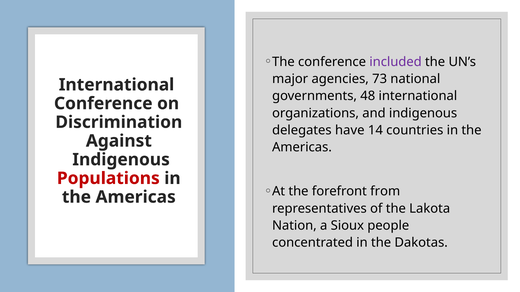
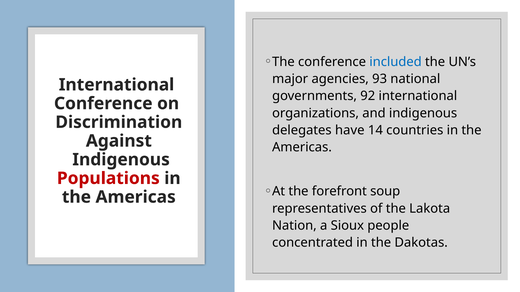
included colour: purple -> blue (396, 62)
73: 73 -> 93 (380, 79)
48: 48 -> 92 (368, 96)
from: from -> soup (385, 192)
